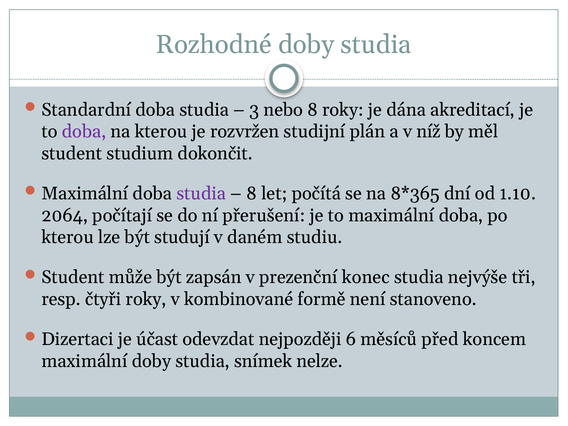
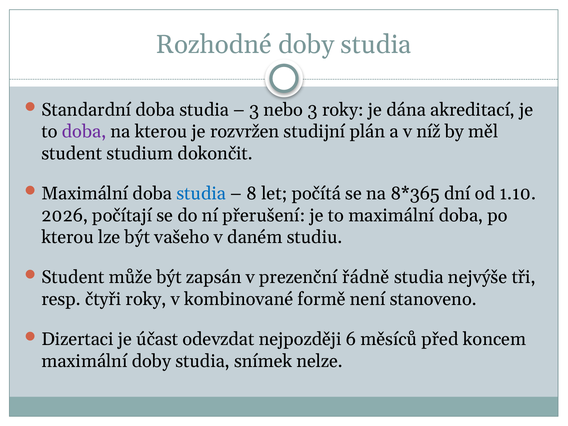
nebo 8: 8 -> 3 (313, 110)
studia colour: purple -> blue (201, 194)
2064: 2064 -> 2026 (65, 215)
studují: studují -> vašeho (182, 237)
konec: konec -> řádně (366, 277)
